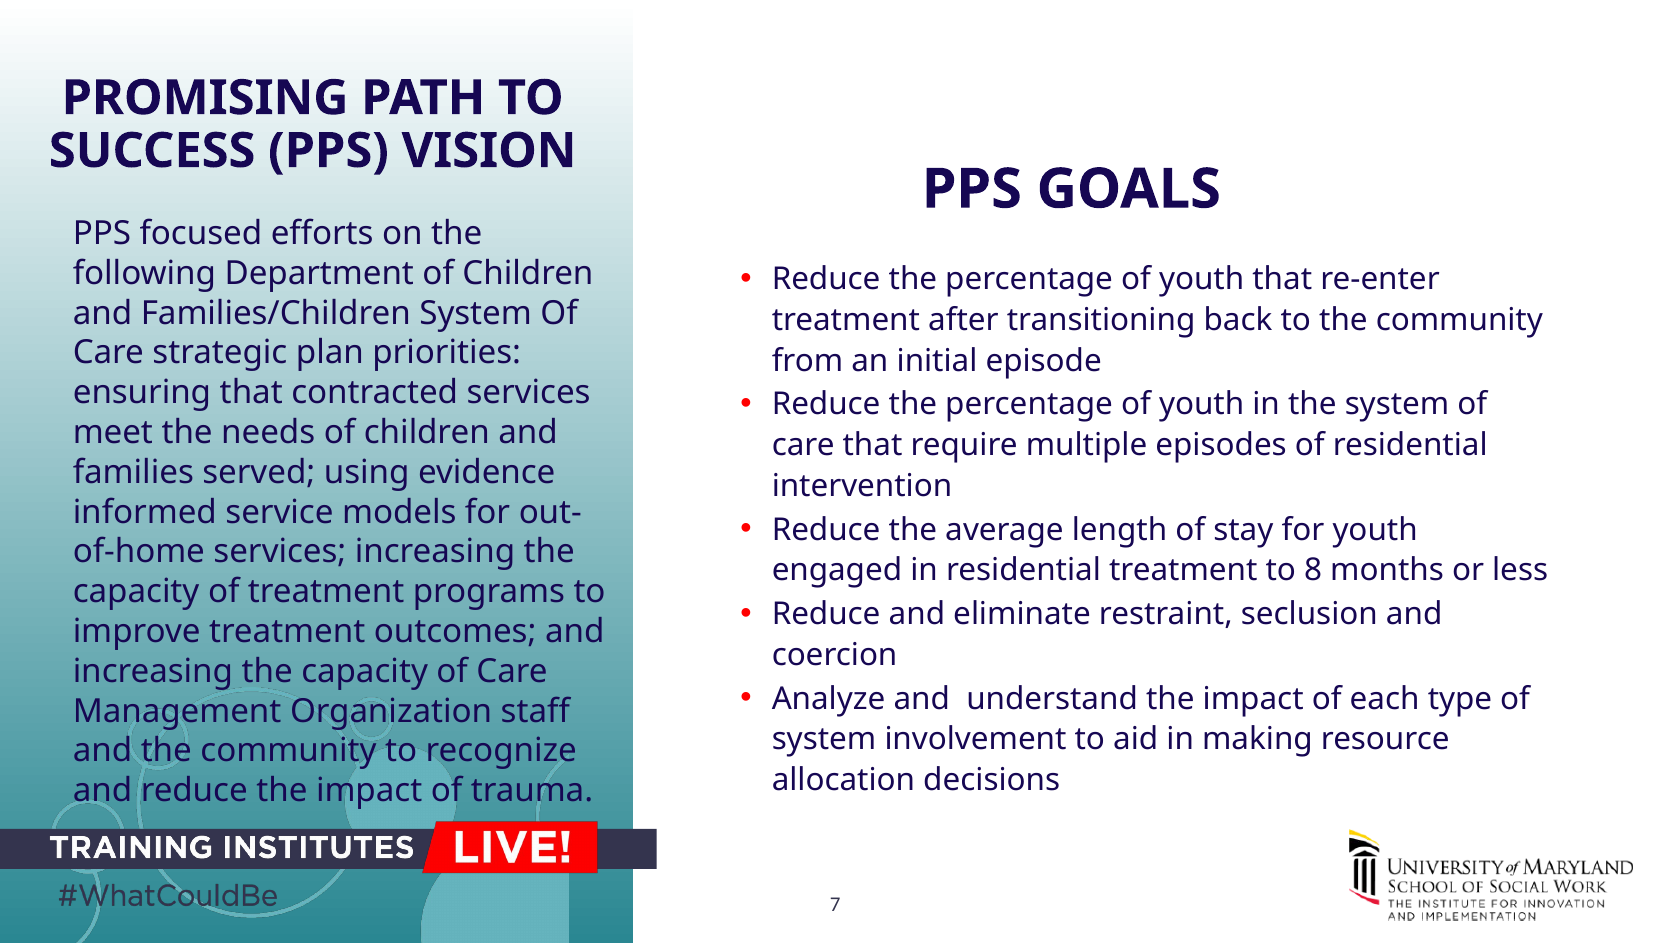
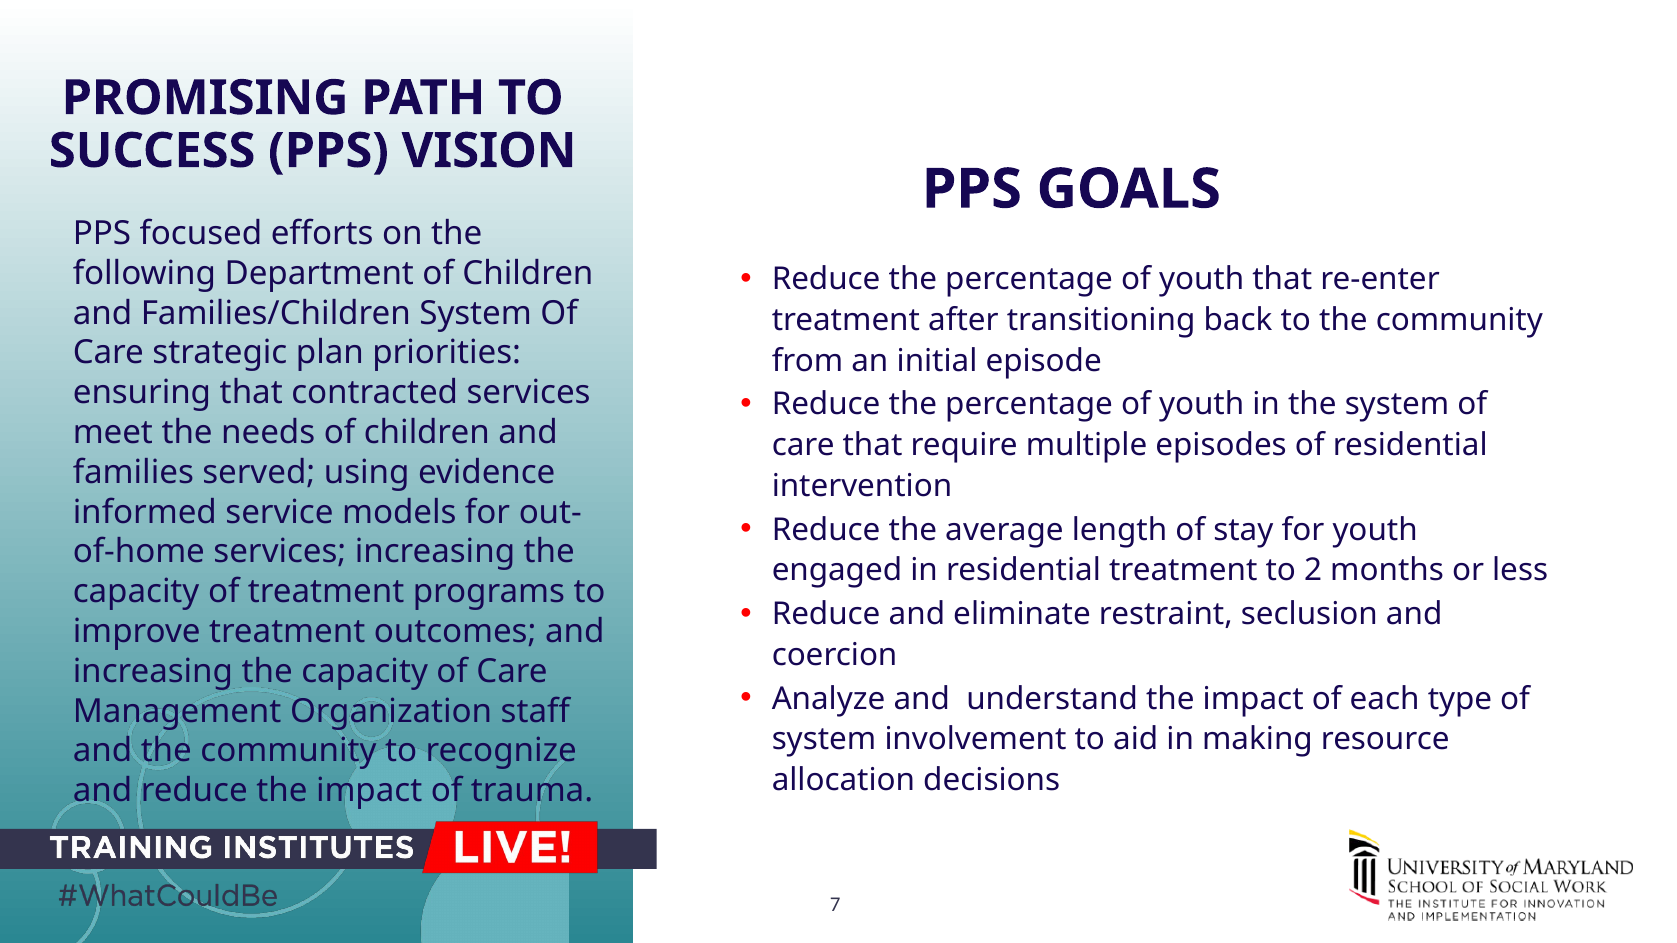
8: 8 -> 2 (1313, 571)
